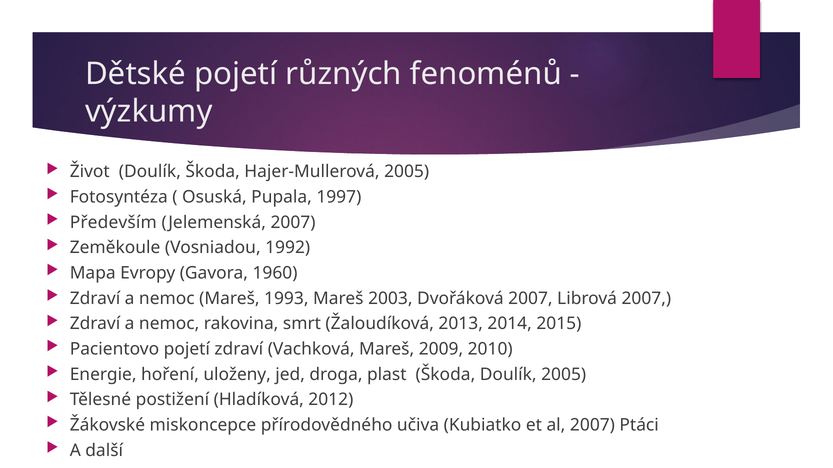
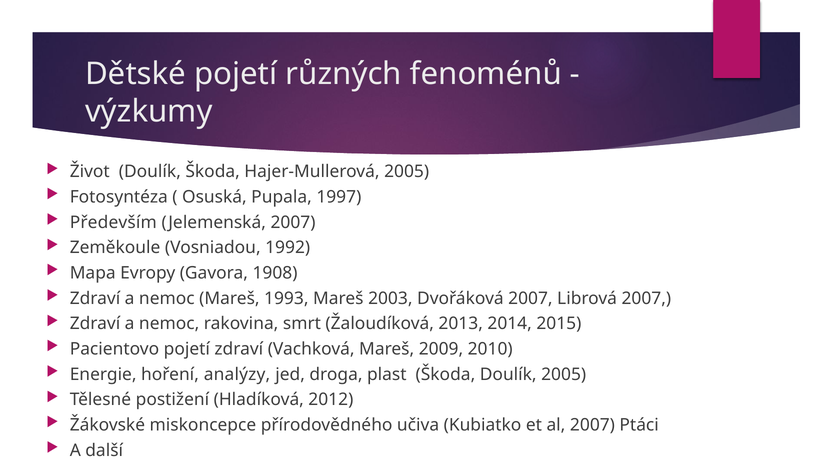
1960: 1960 -> 1908 (275, 273)
uloženy: uloženy -> analýzy (237, 375)
